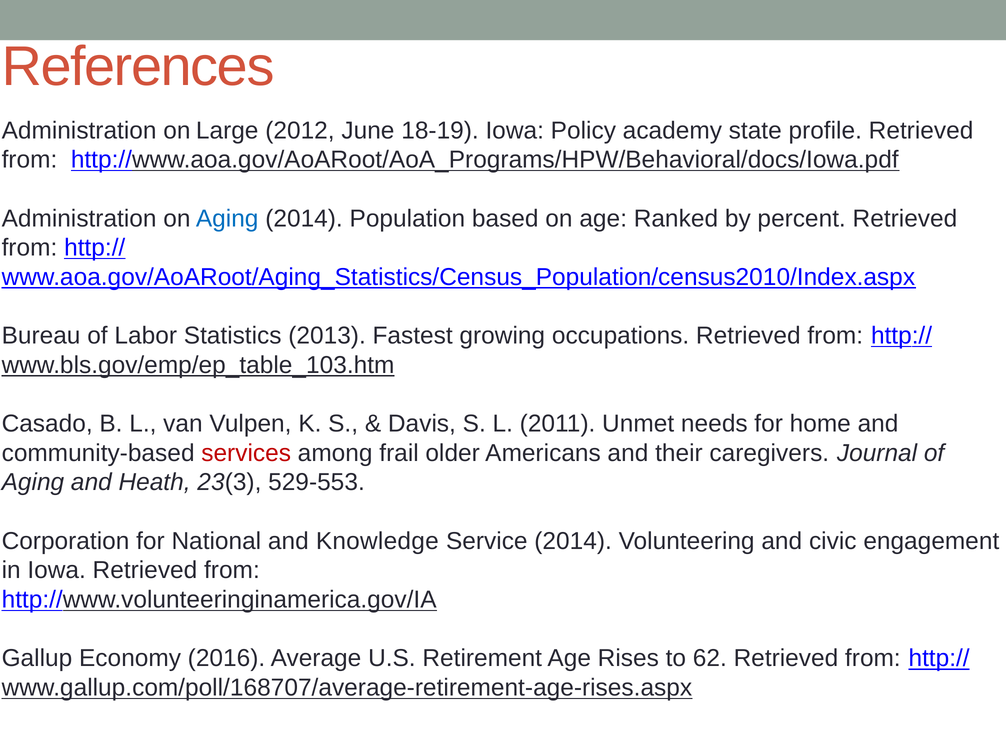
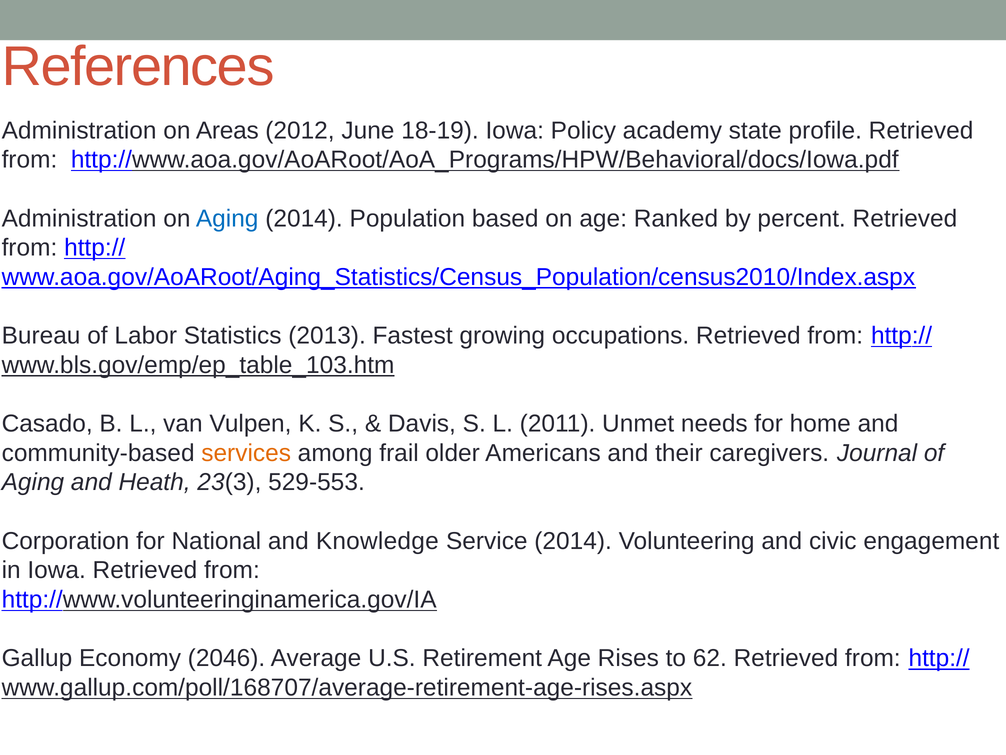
Large: Large -> Areas (227, 130)
services colour: red -> orange (246, 453)
2016: 2016 -> 2046 (226, 658)
